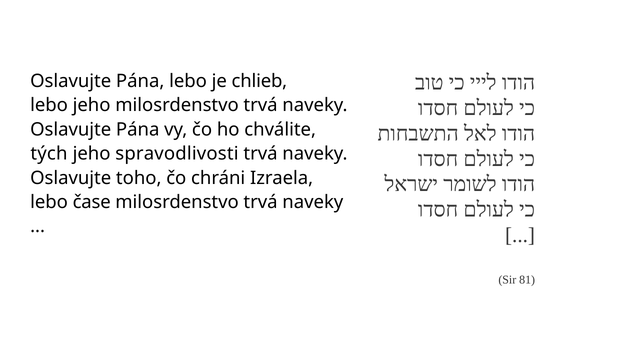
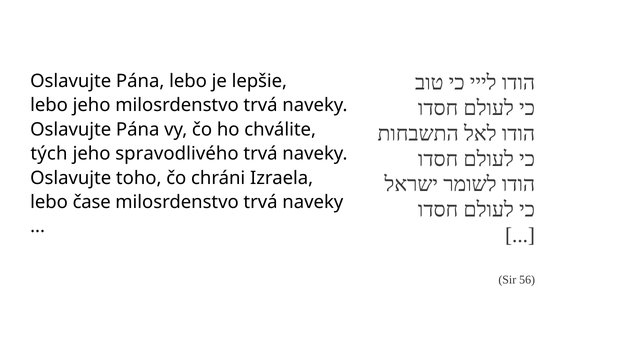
chlieb: chlieb -> lepšie (259, 81)
spravodlivosti: spravodlivosti -> spravodlivého (177, 154)
81: 81 -> 56 (527, 280)
